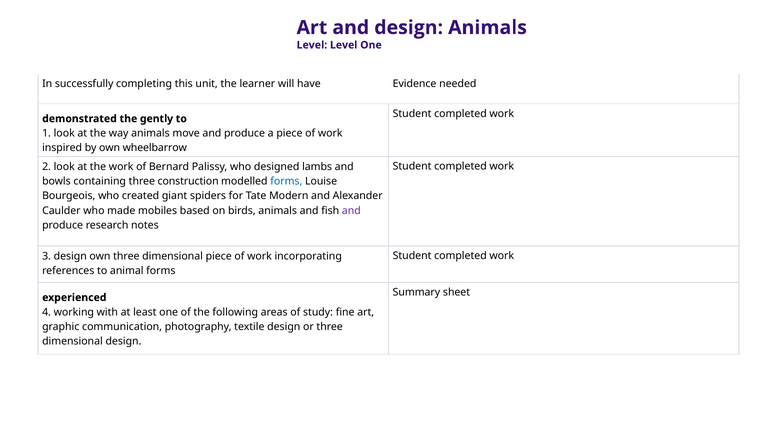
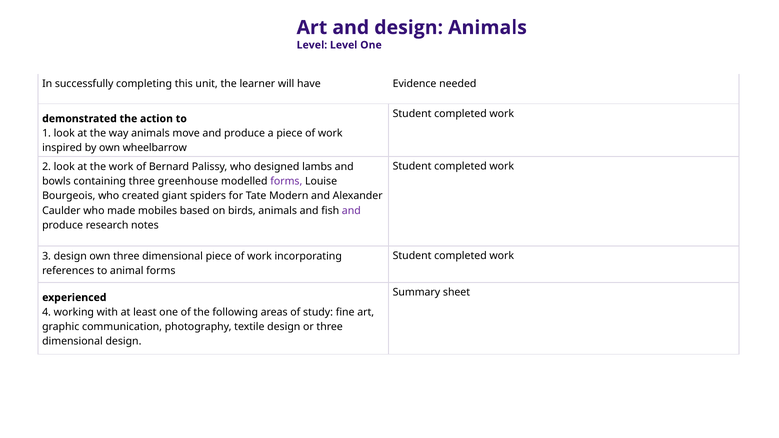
gently: gently -> action (156, 119)
construction: construction -> greenhouse (188, 181)
forms colour: blue -> purple (286, 181)
